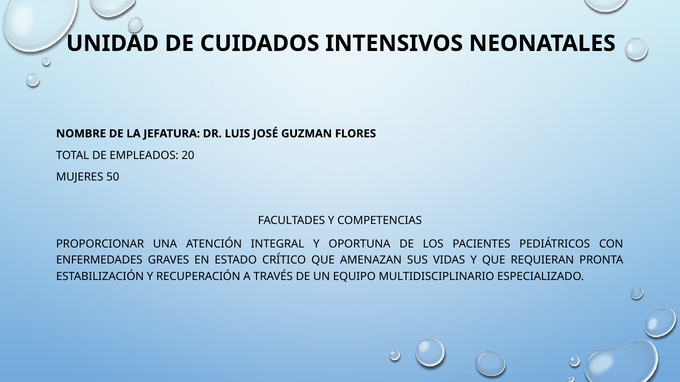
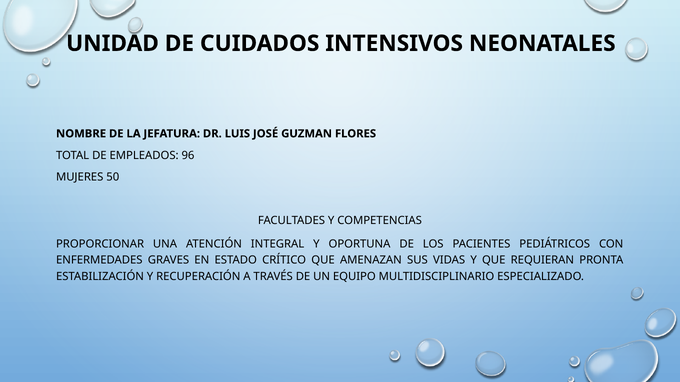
20: 20 -> 96 (188, 156)
